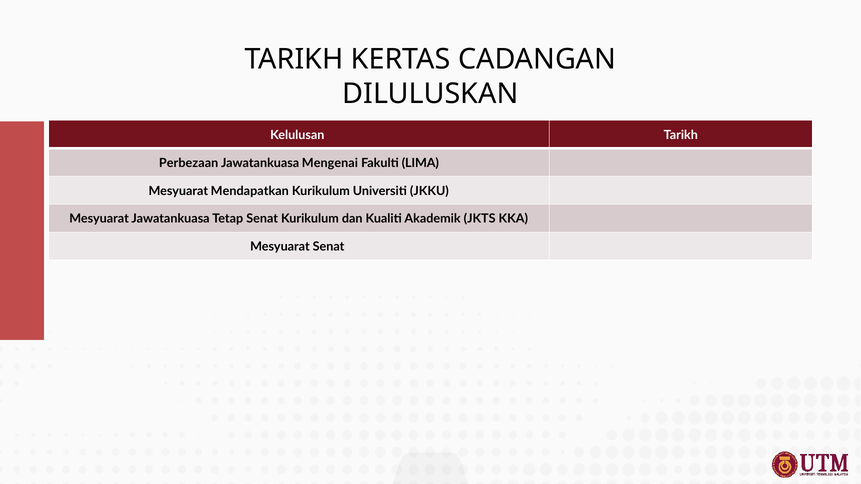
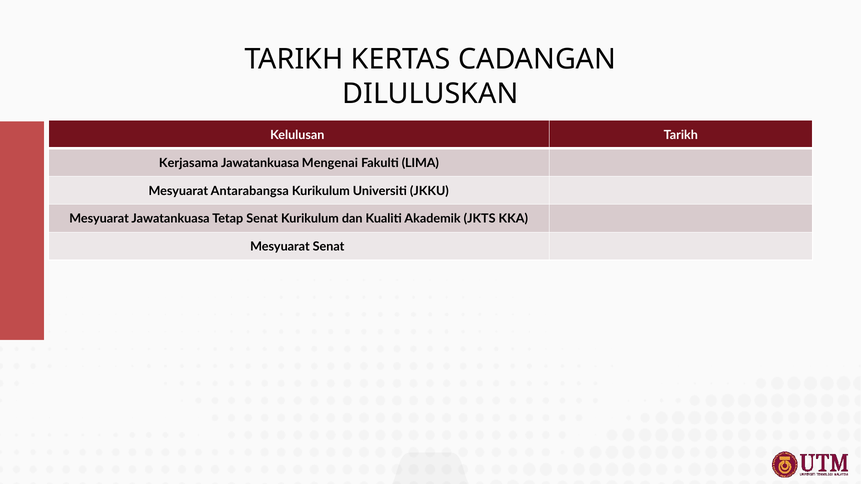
Perbezaan: Perbezaan -> Kerjasama (189, 163)
Mendapatkan: Mendapatkan -> Antarabangsa (250, 191)
